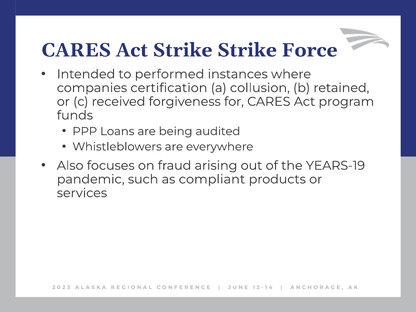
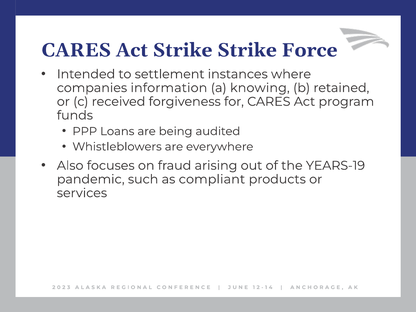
performed: performed -> settlement (170, 74)
certification: certification -> information (169, 88)
collusion: collusion -> knowing (260, 88)
